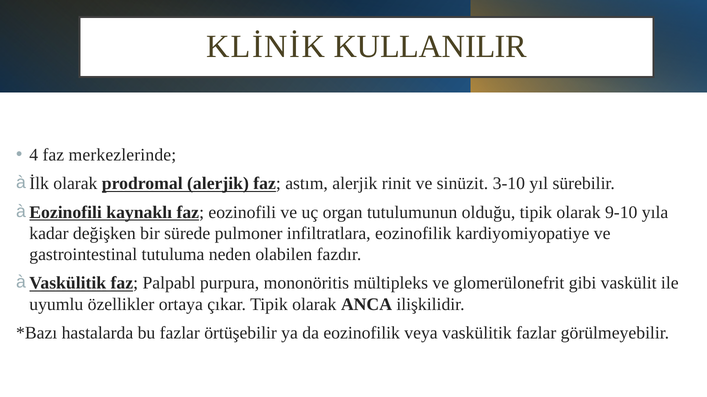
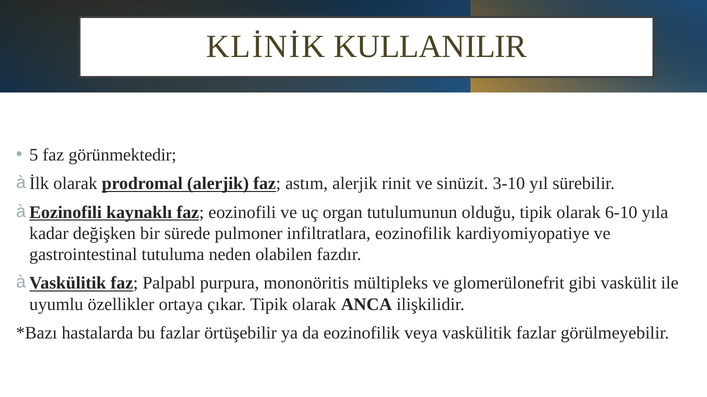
4: 4 -> 5 (34, 155)
merkezlerinde: merkezlerinde -> görünmektedir (122, 155)
9-10: 9-10 -> 6-10 (621, 213)
